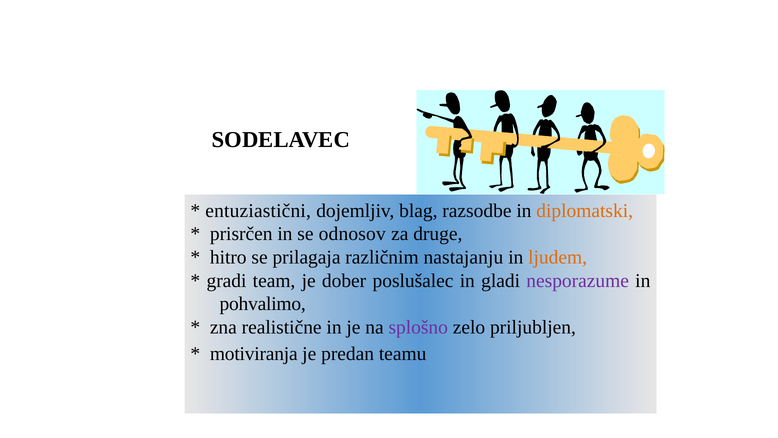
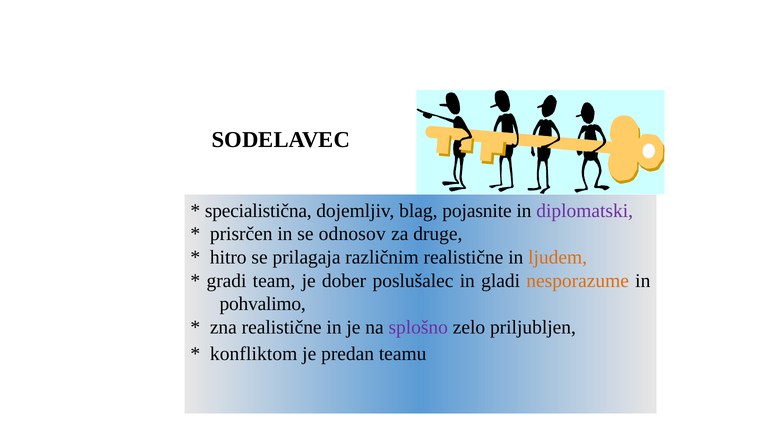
entuziastični: entuziastični -> specialistična (258, 210)
razsodbe: razsodbe -> pojasnite (477, 210)
diplomatski colour: orange -> purple (585, 210)
različnim nastajanju: nastajanju -> realistične (463, 257)
nesporazume colour: purple -> orange (578, 280)
motiviranja: motiviranja -> konfliktom (254, 354)
